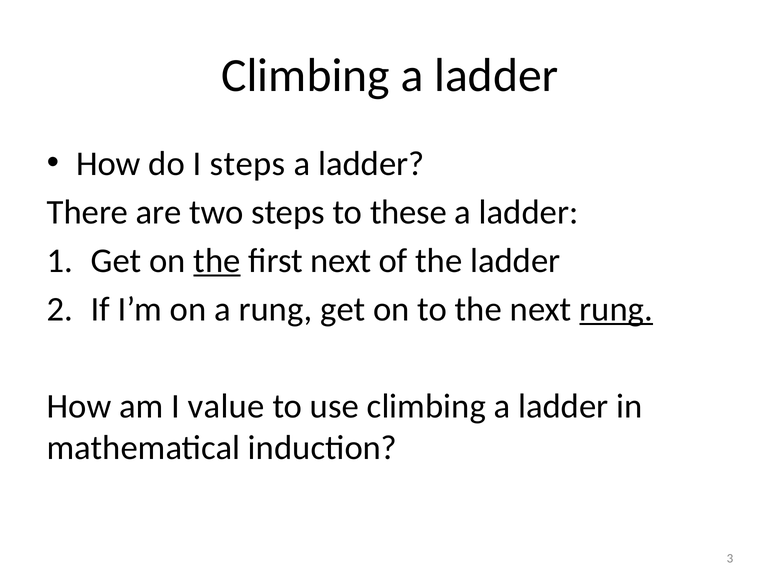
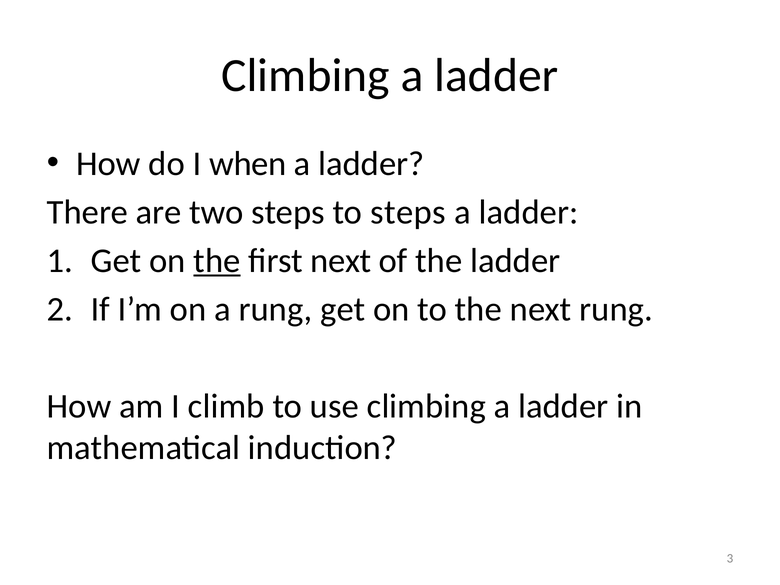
I steps: steps -> when (248, 164)
to these: these -> steps (408, 212)
rung underline: present -> none (616, 309)
value: value -> climb (226, 406)
